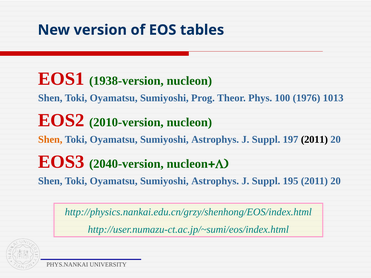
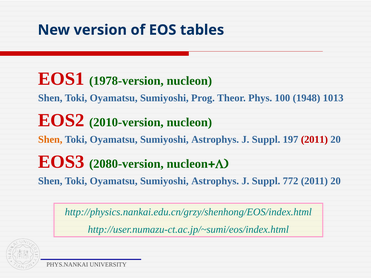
1938-version: 1938-version -> 1978-version (126, 81)
1976: 1976 -> 1948 (307, 98)
2011 colour: black -> red (314, 140)
2040-version: 2040-version -> 2080-version (126, 164)
195: 195 -> 772 (291, 181)
